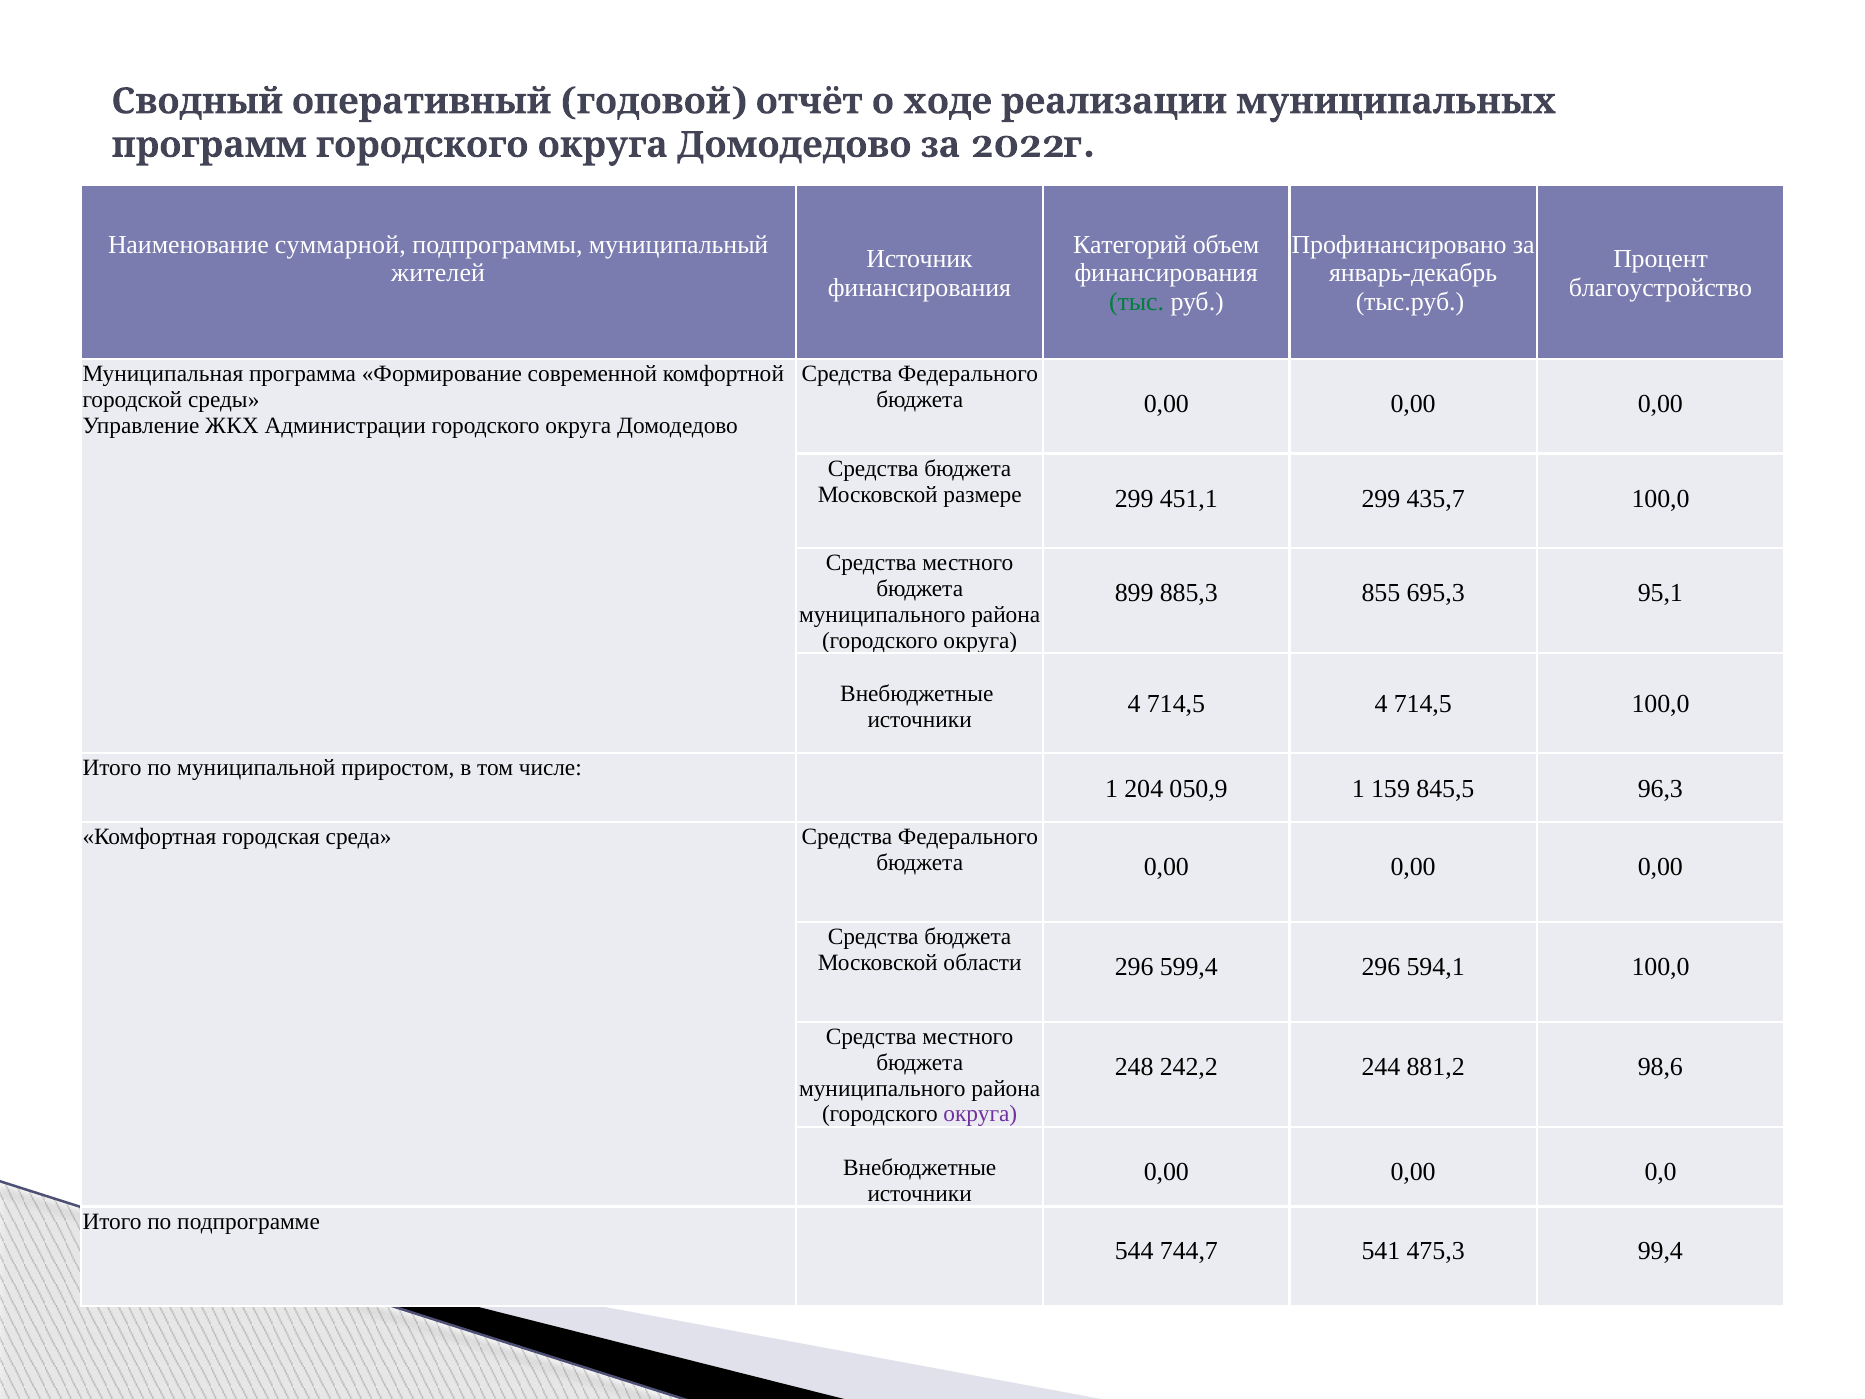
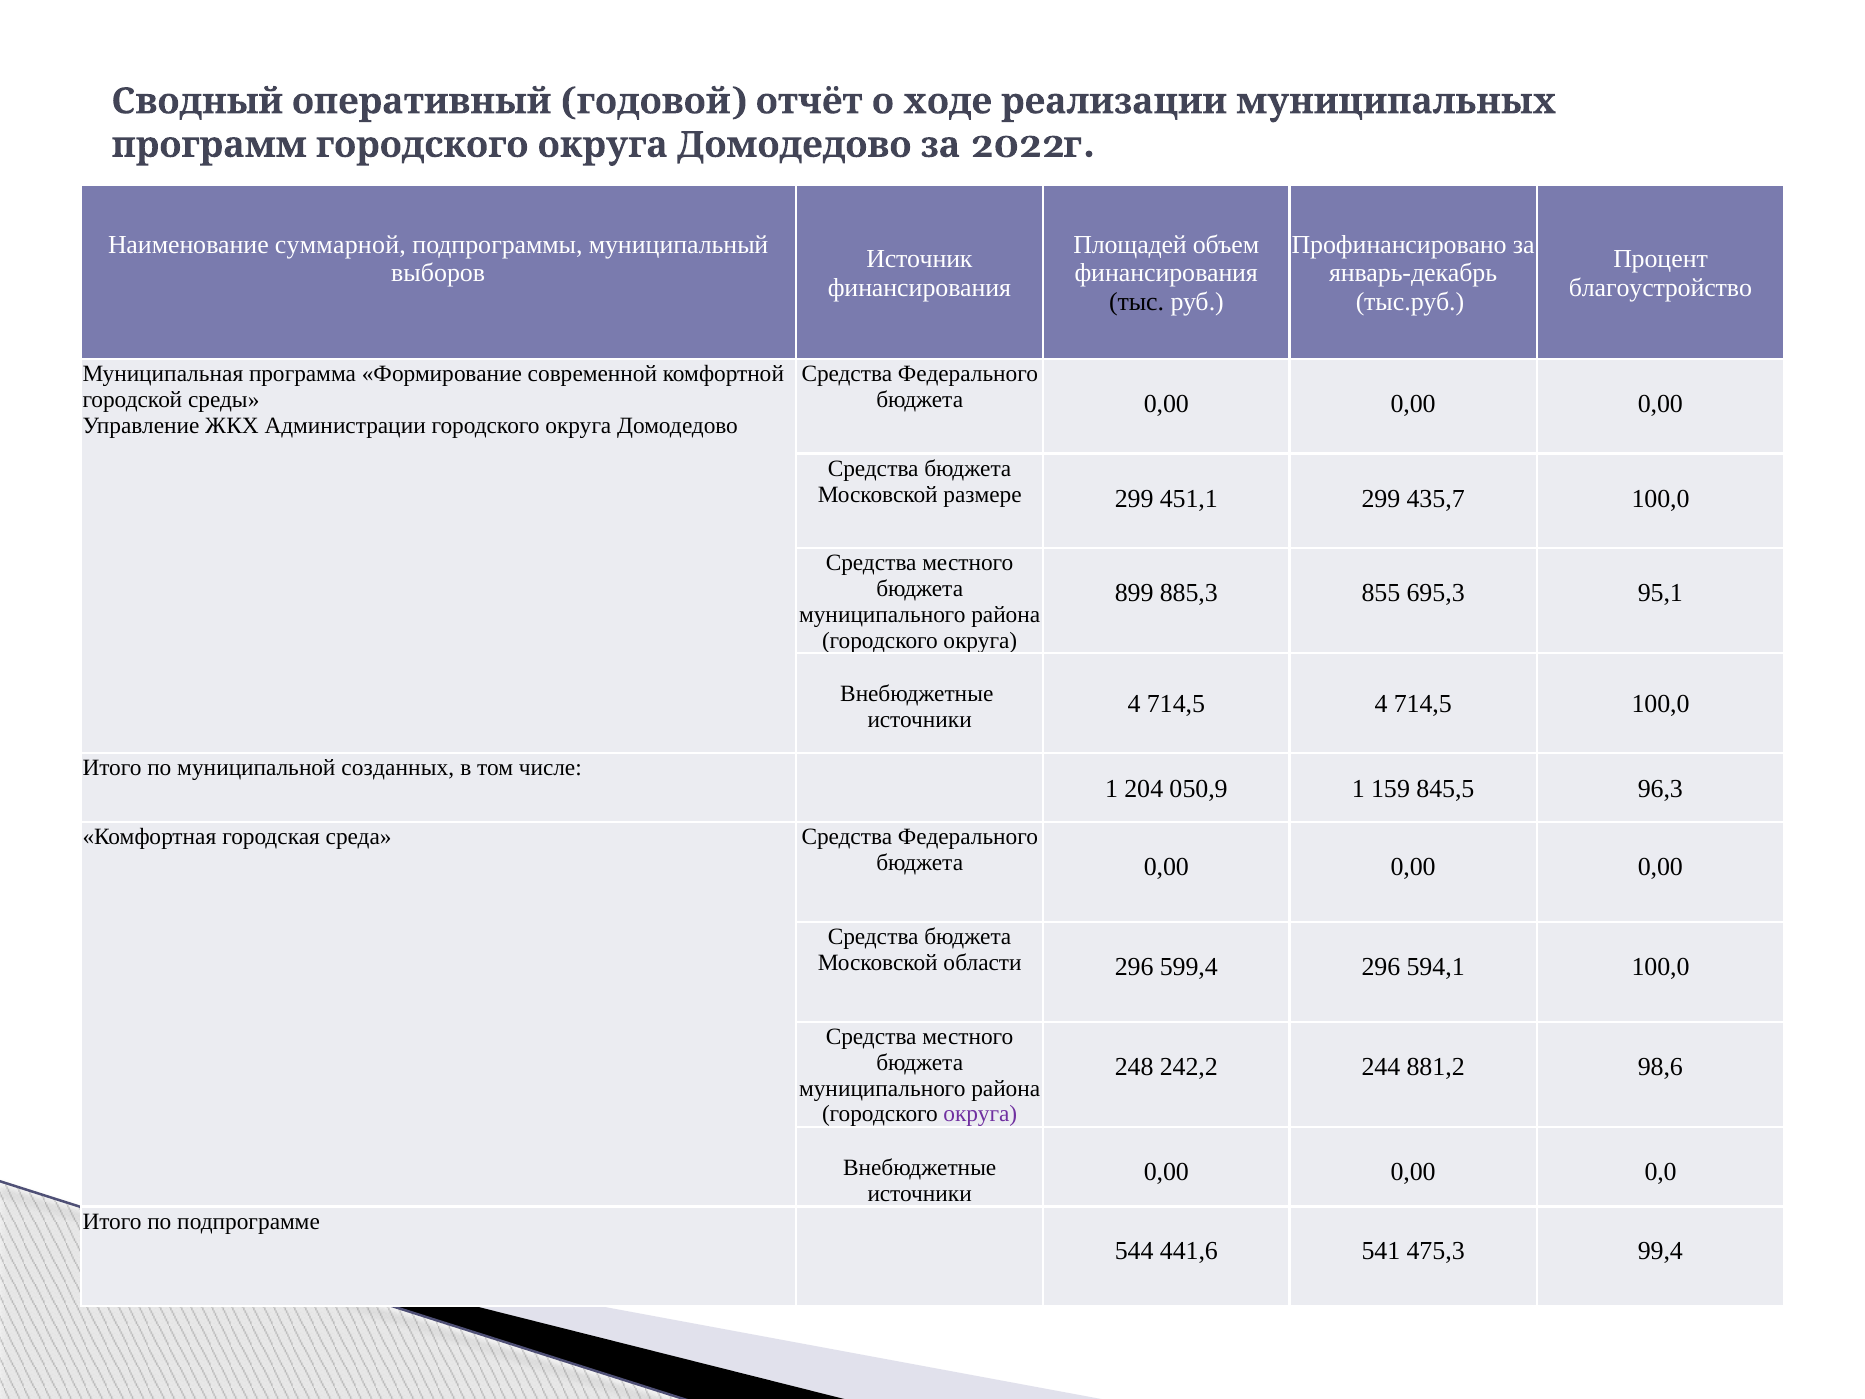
Категорий: Категорий -> Площадей (1130, 245)
жителей: жителей -> выборов (438, 273)
тыс colour: green -> black (1137, 302)
приростом: приростом -> созданных (398, 768)
744,7: 744,7 -> 441,6 (1189, 1251)
